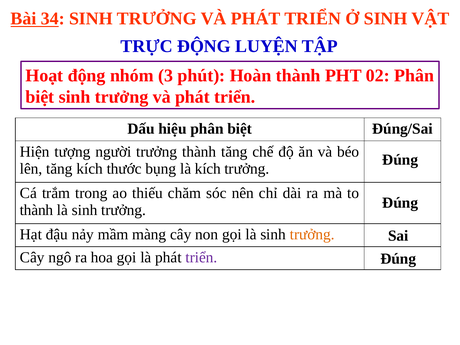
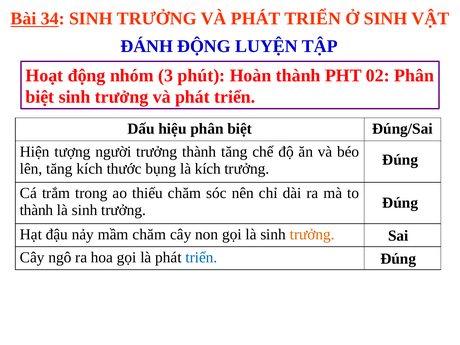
TRỰC: TRỰC -> ĐÁNH (147, 46)
mầm màng: màng -> chăm (149, 235)
triển colour: purple -> blue (201, 258)
